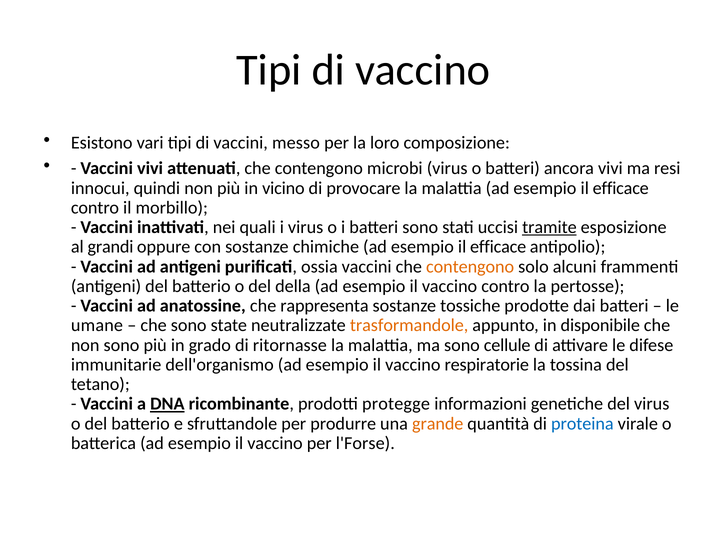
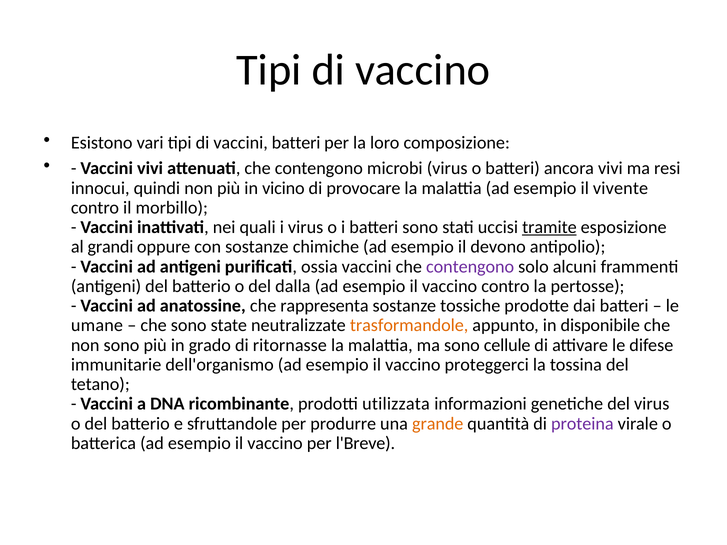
vaccini messo: messo -> batteri (296, 143)
efficace: efficace -> vivente (621, 188)
efficace: efficace -> devono (498, 247)
contengono colour: orange -> purple (470, 267)
della: della -> dalla (293, 286)
respiratorie: respiratorie -> proteggerci (487, 365)
DNA underline: present -> none (167, 404)
protegge: protegge -> utilizzata (396, 404)
proteina colour: blue -> purple (582, 424)
l'Forse: l'Forse -> l'Breve (365, 443)
